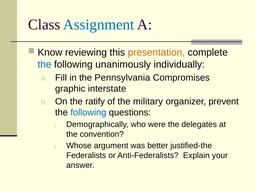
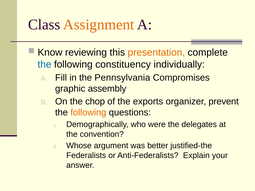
Assignment colour: blue -> orange (99, 25)
unanimously: unanimously -> constituency (123, 64)
interstate: interstate -> assembly (107, 89)
ratify: ratify -> chop (95, 102)
military: military -> exports (148, 102)
following colour: blue -> orange (88, 113)
